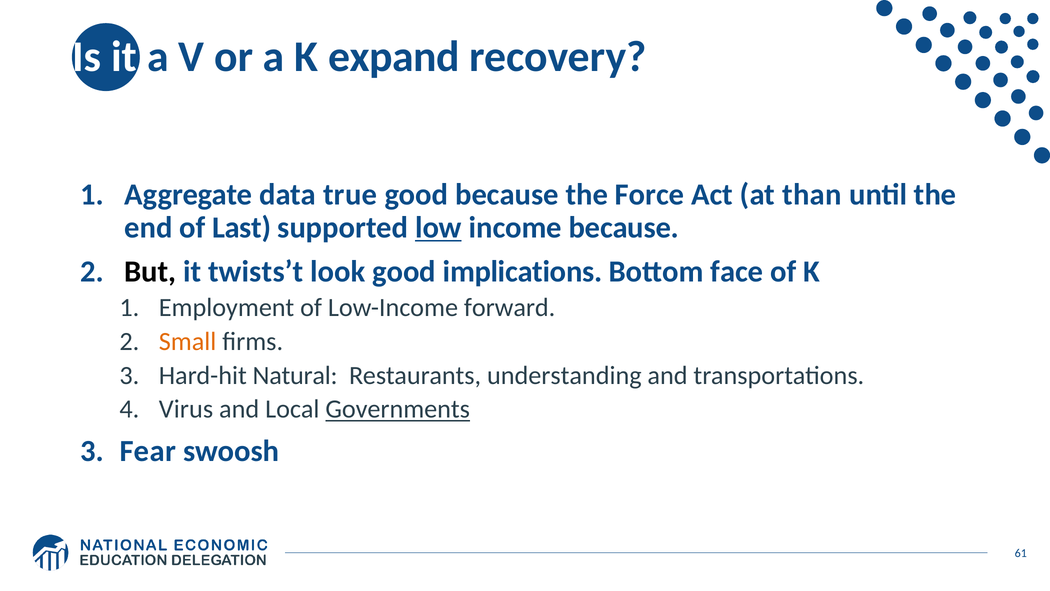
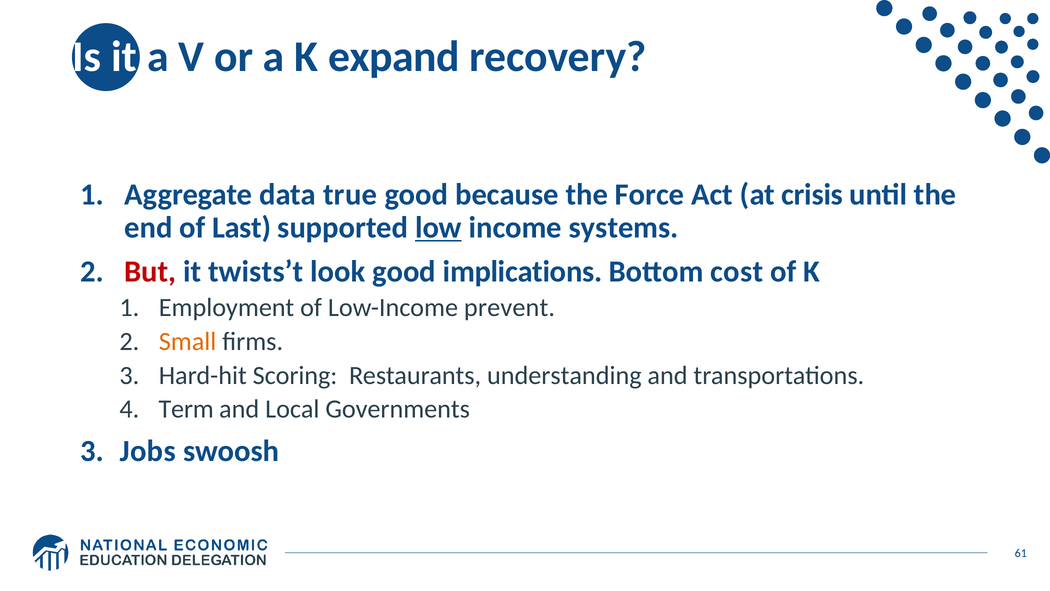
than: than -> crisis (812, 194)
income because: because -> systems (624, 227)
But colour: black -> red (150, 271)
face: face -> cost (737, 271)
forward: forward -> prevent (510, 308)
Natural: Natural -> Scoring (295, 375)
Virus: Virus -> Term (186, 409)
Governments underline: present -> none (398, 409)
Fear: Fear -> Jobs (148, 451)
